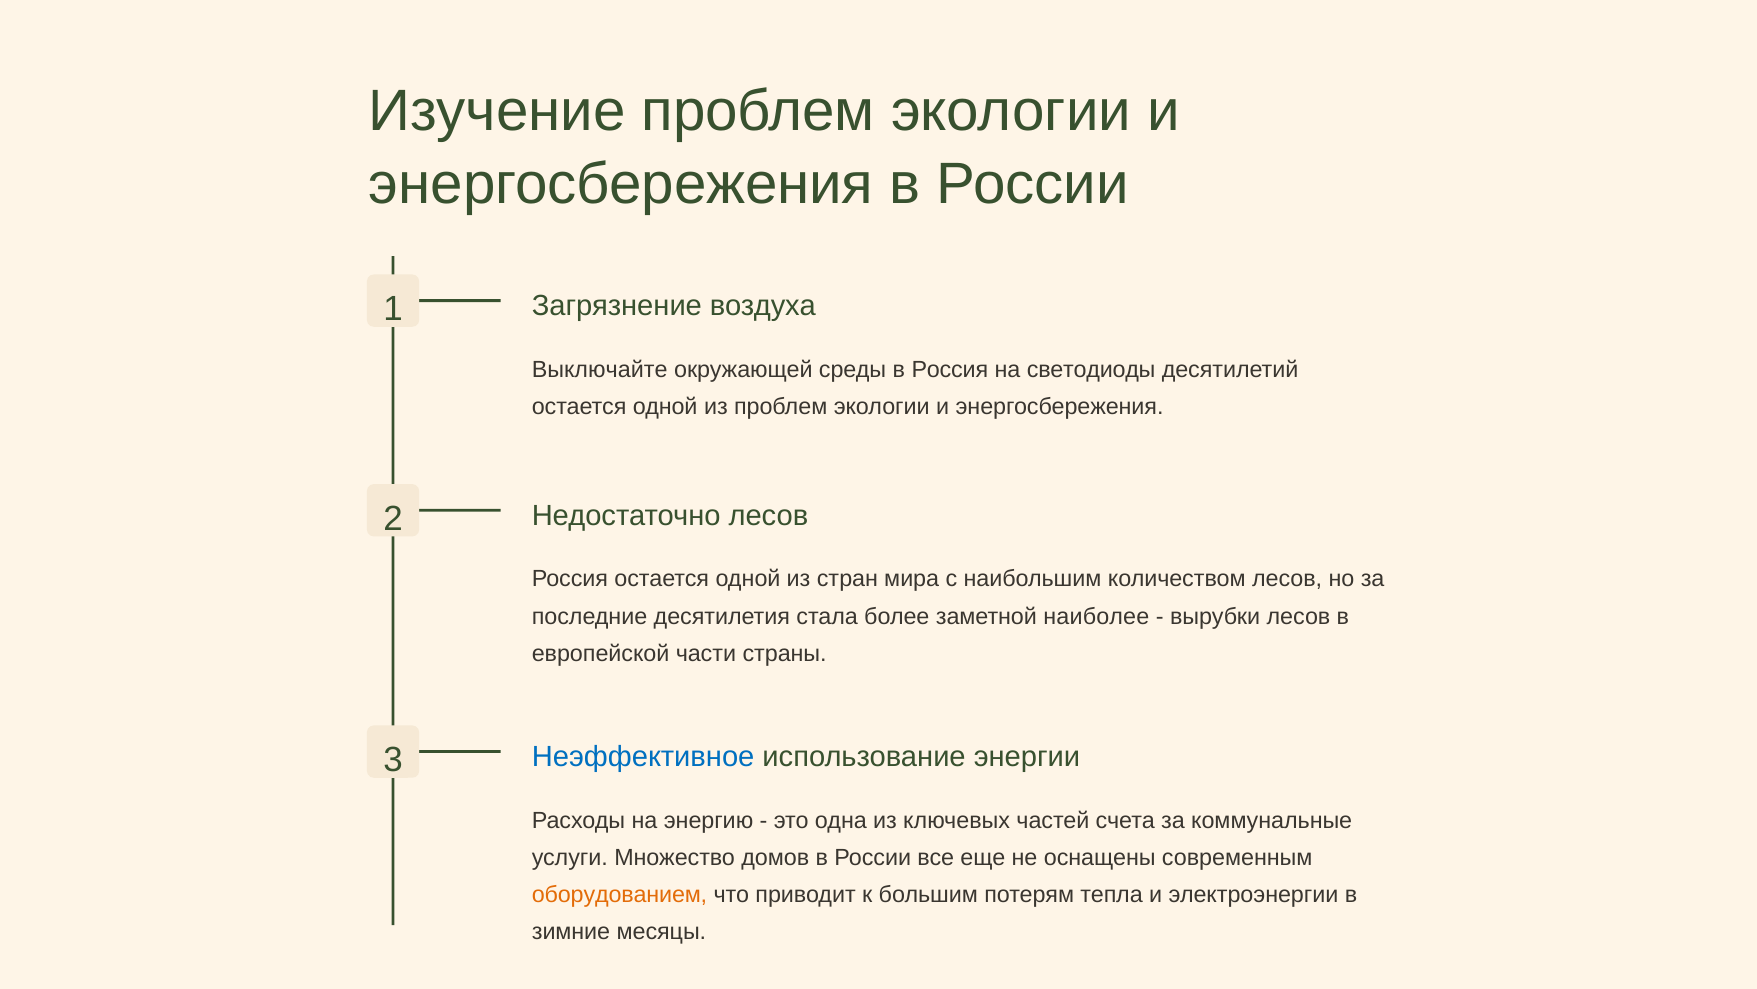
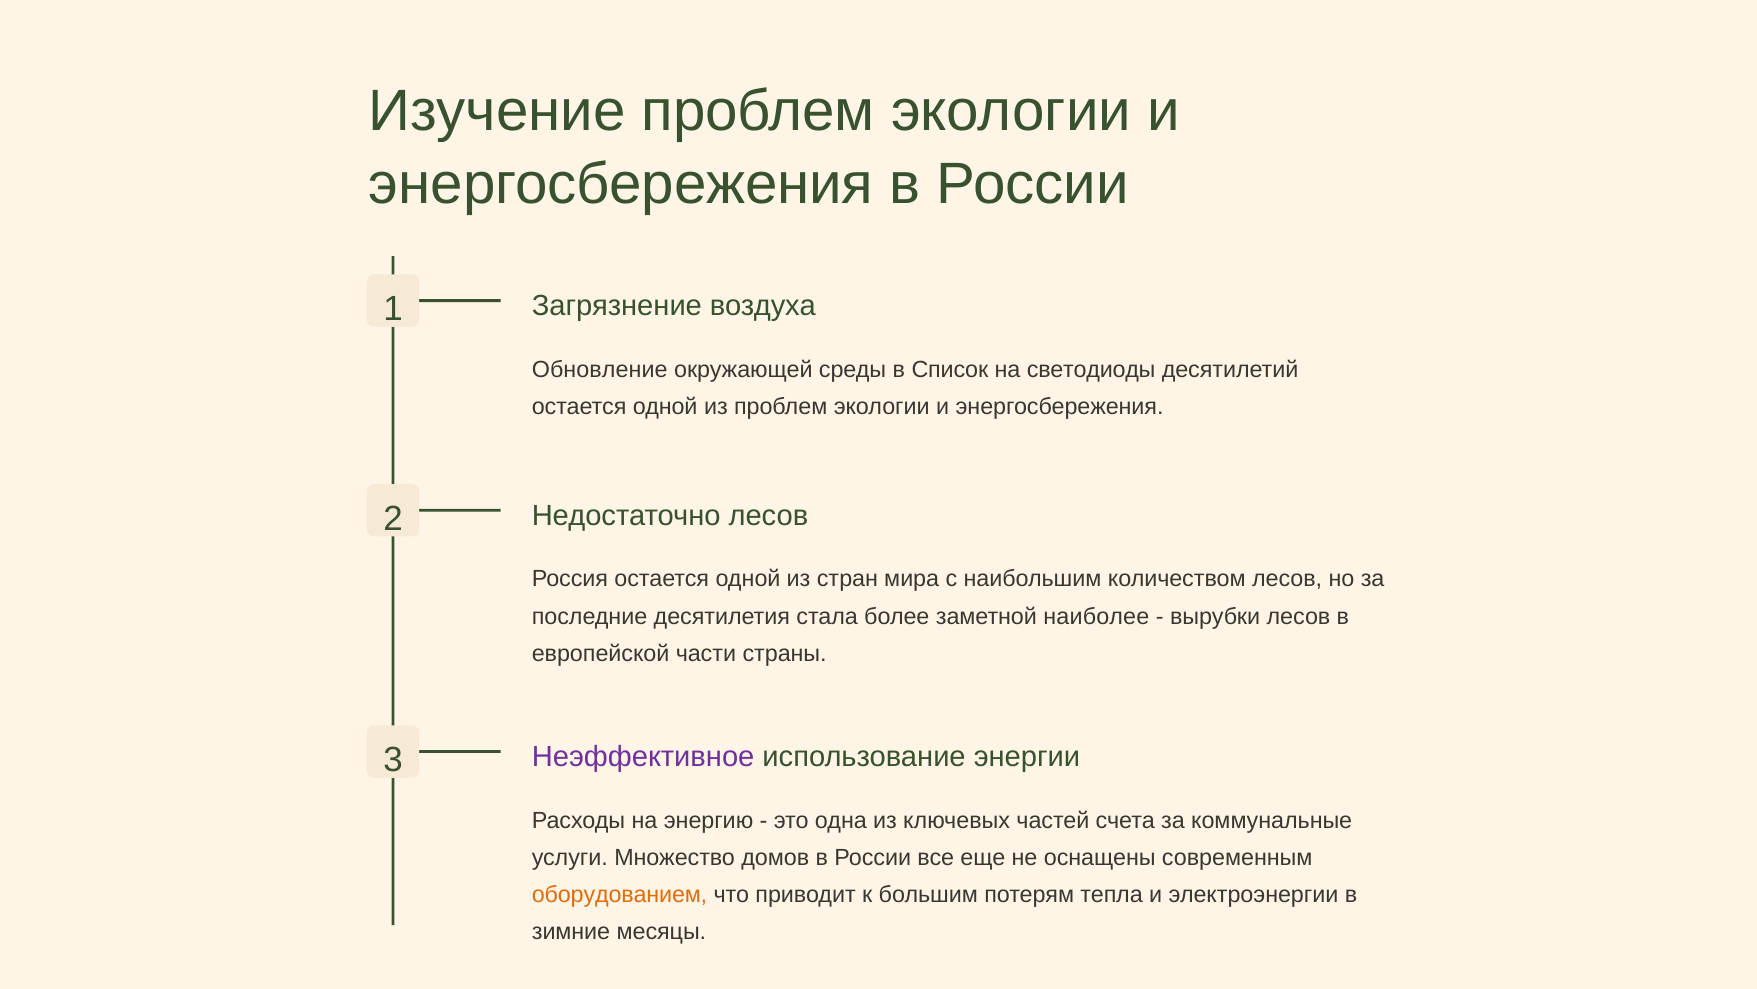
Выключайте: Выключайте -> Обновление (600, 369)
в Россия: Россия -> Список (950, 369)
Неэффективное colour: blue -> purple (643, 756)
